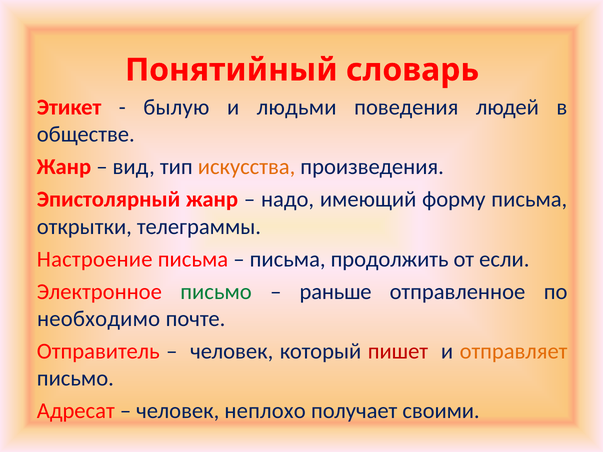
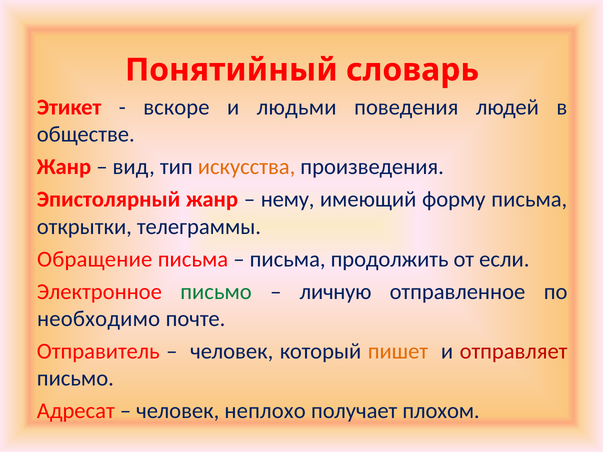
былую: былую -> вскоре (176, 107)
надо: надо -> нему (288, 200)
Настроение: Настроение -> Обращение (95, 259)
раньше: раньше -> личную (336, 292)
пишет colour: red -> orange (398, 352)
отправляет colour: orange -> red (514, 352)
своими: своими -> плохом (441, 411)
